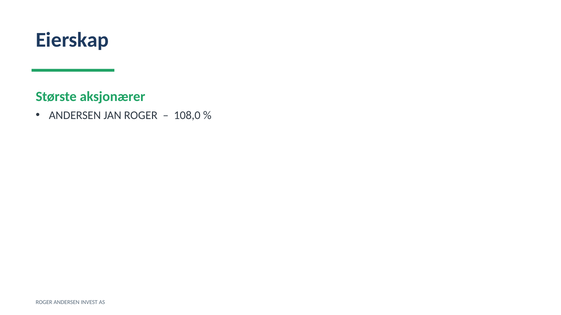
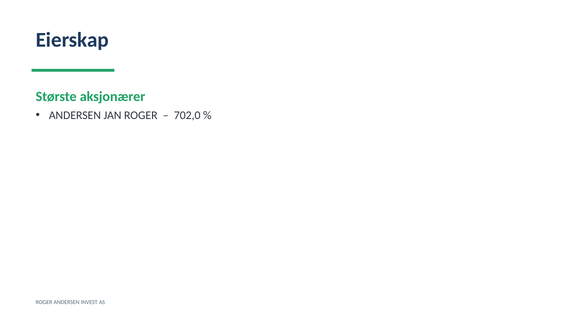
108,0: 108,0 -> 702,0 (187, 115)
